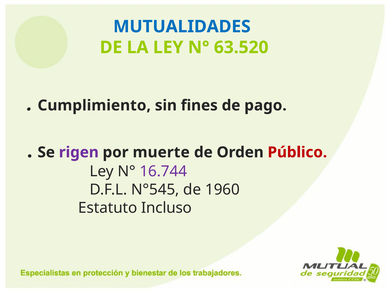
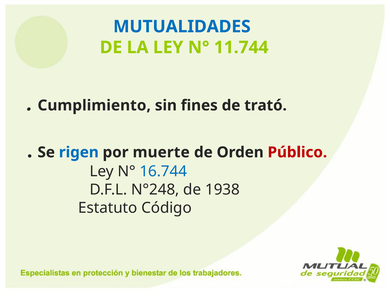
63.520: 63.520 -> 11.744 (241, 47)
pago: pago -> trató (266, 106)
rigen colour: purple -> blue (79, 152)
16.744 colour: purple -> blue (163, 172)
N°545: N°545 -> N°248 (155, 190)
1960: 1960 -> 1938 (222, 190)
Incluso: Incluso -> Código (167, 208)
